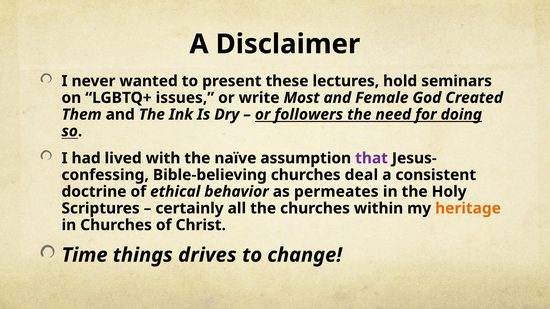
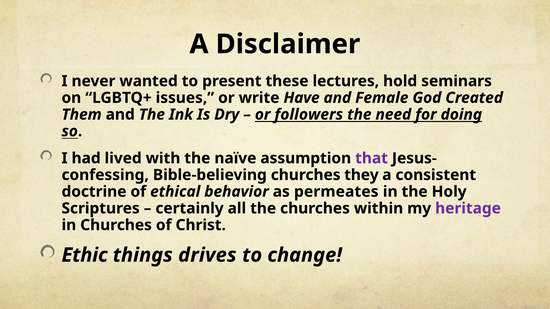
Most: Most -> Have (302, 98)
deal: deal -> they (361, 175)
heritage colour: orange -> purple (468, 209)
Time: Time -> Ethic (85, 255)
